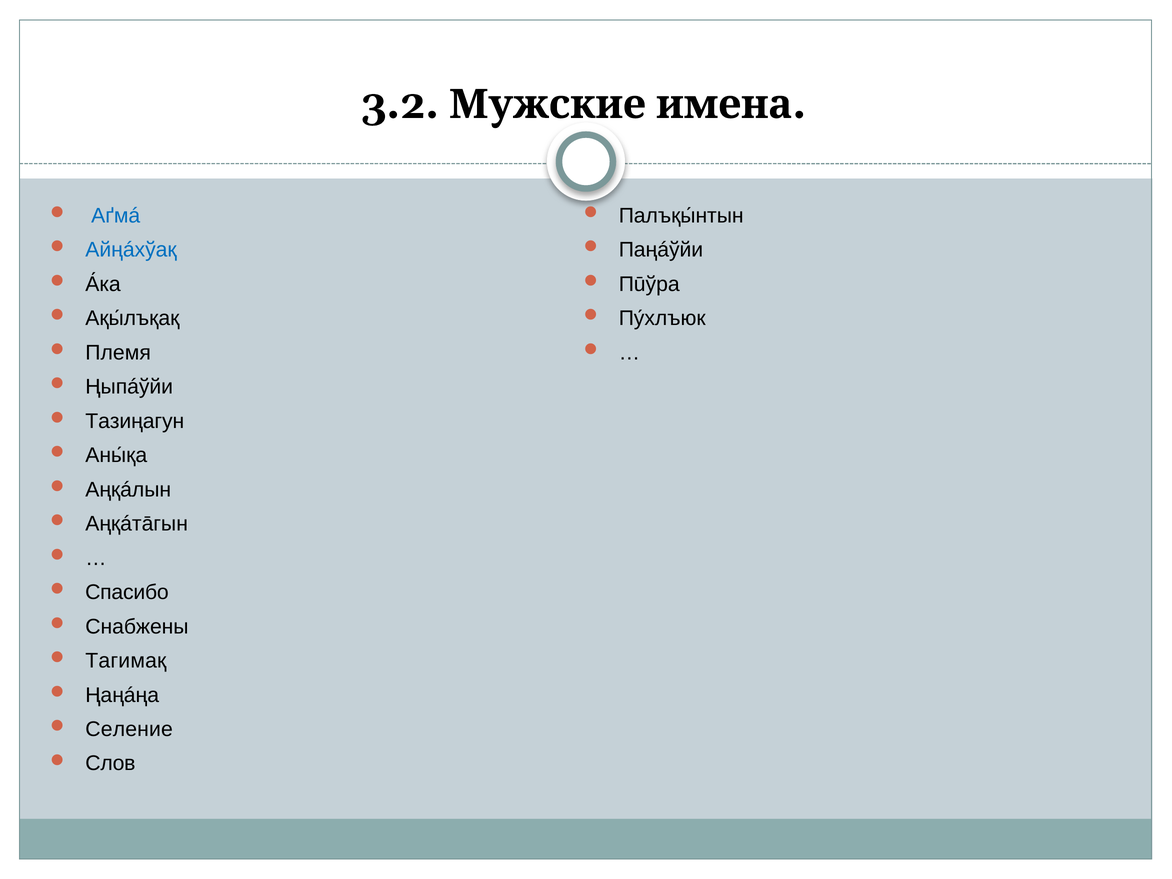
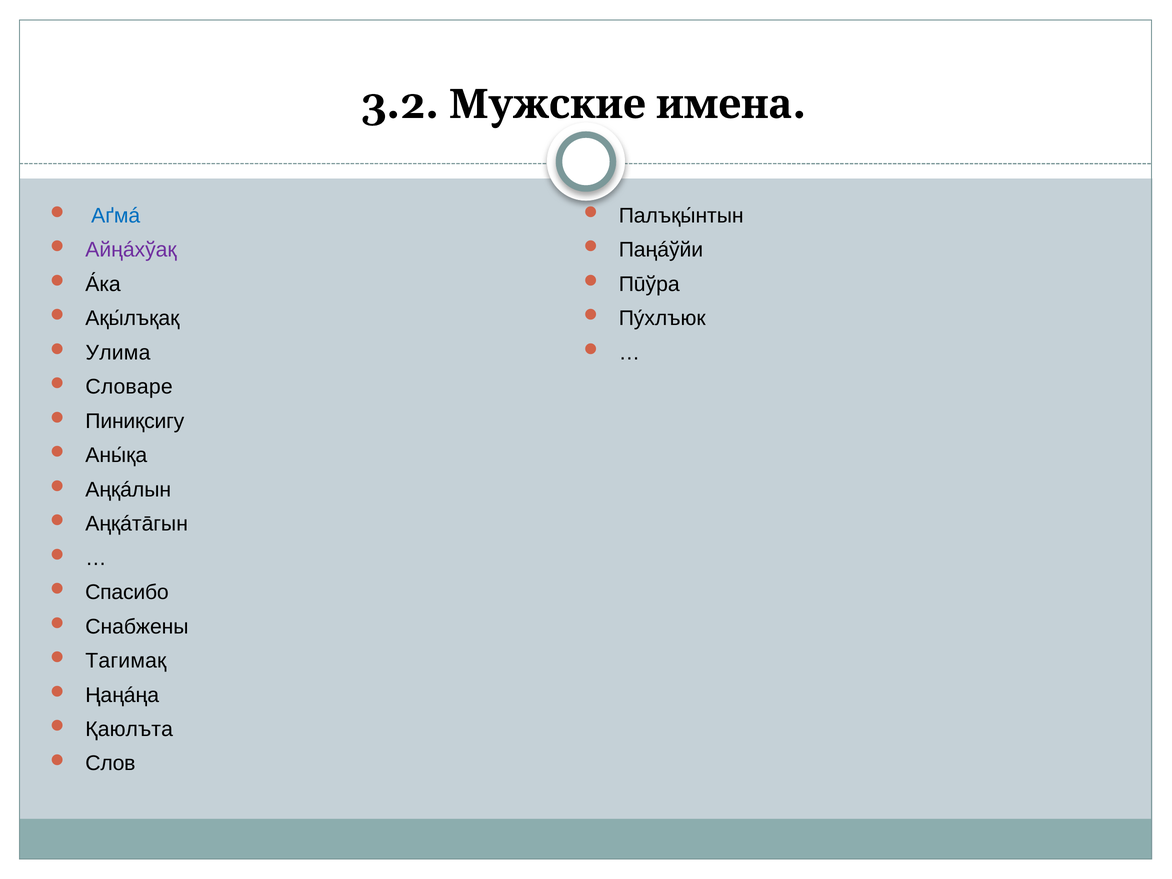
Айңáхўақ colour: blue -> purple (131, 250)
Племя: Племя -> Улима (118, 353)
Ңыпáўйи: Ңыпáўйи -> Словаре (129, 387)
Тазиңагун: Тазиңагун -> Пиниқсигу (135, 421)
Селение: Селение -> Қаюлъта (129, 729)
